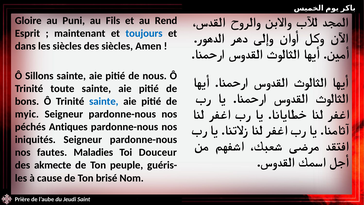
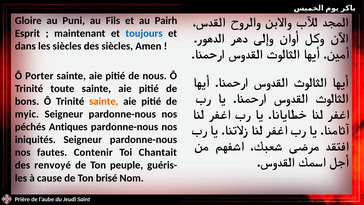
Rend: Rend -> Pairh (166, 21)
Sillons: Sillons -> Porter (39, 76)
sainte colour: blue -> orange (104, 101)
Maladies: Maladies -> Contenir (93, 152)
Douceur: Douceur -> Chantait (158, 152)
akmecte: akmecte -> renvoyé (53, 165)
